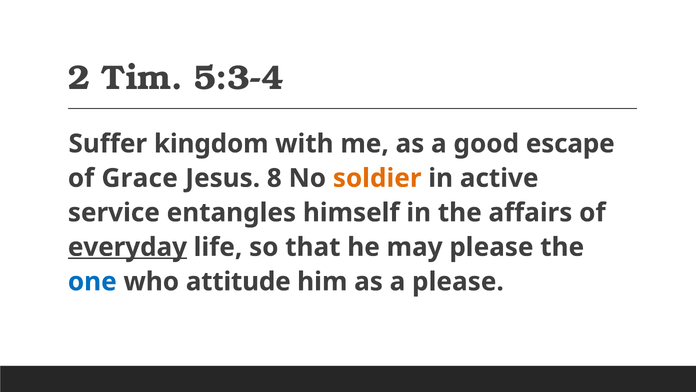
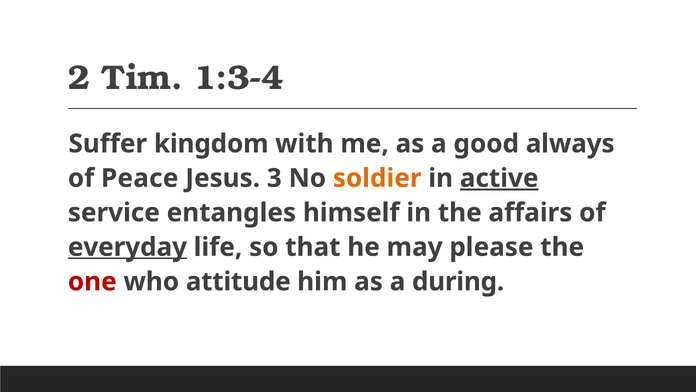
5:3-4: 5:3-4 -> 1:3-4 (239, 78)
escape: escape -> always (570, 144)
Grace: Grace -> Peace (140, 178)
8: 8 -> 3 (274, 178)
active underline: none -> present (499, 178)
one colour: blue -> red (92, 281)
a please: please -> during (458, 281)
